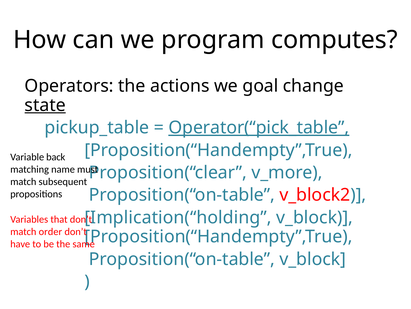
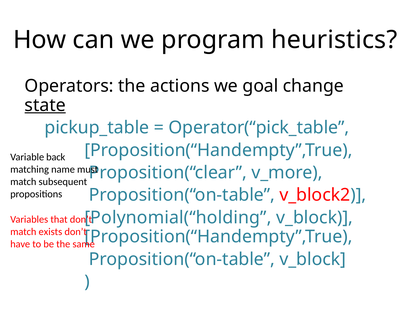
computes: computes -> heuristics (334, 40)
Operator(“pick_table underline: present -> none (259, 127)
Implication(“holding: Implication(“holding -> Polynomial(“holding (178, 217)
order: order -> exists (50, 231)
